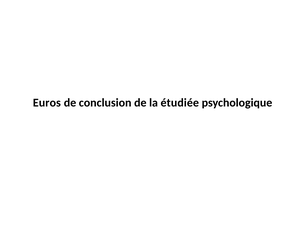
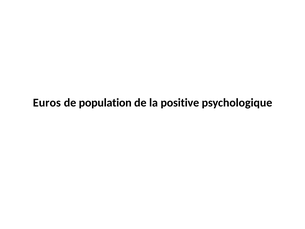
conclusion: conclusion -> population (105, 103)
étudiée: étudiée -> positive (180, 103)
